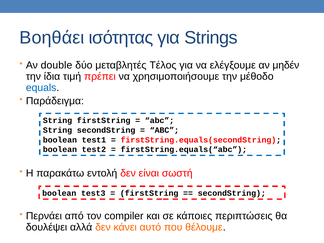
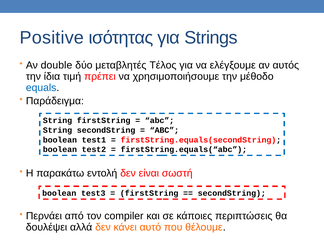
Βοηθάει: Βοηθάει -> Positive (52, 38)
μηδέν: μηδέν -> αυτός (286, 65)
